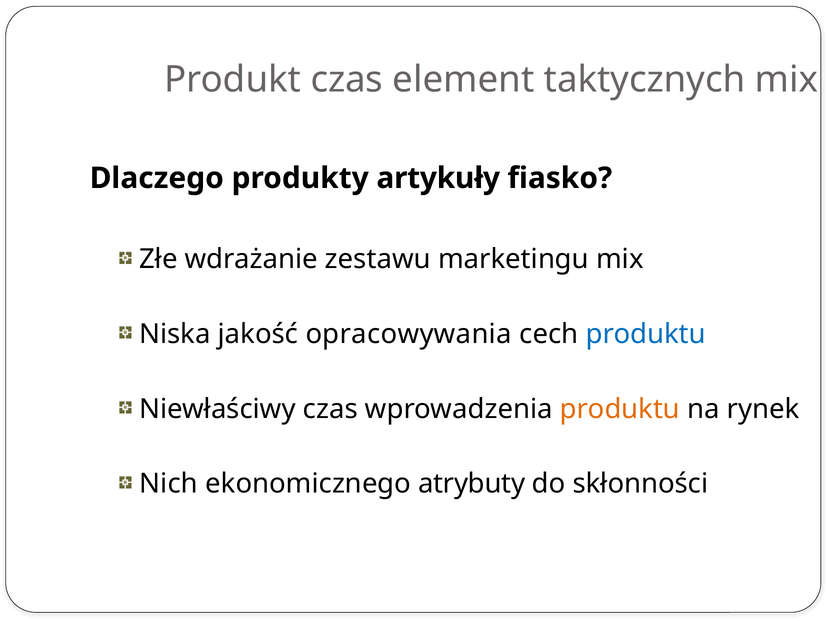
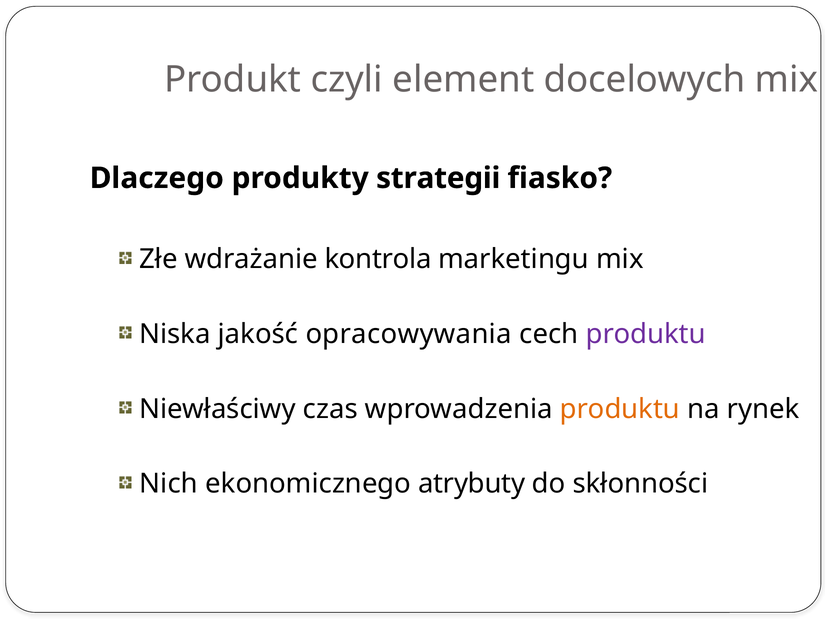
Produkt czas: czas -> czyli (347, 79)
taktycznych: taktycznych -> docelowych (645, 79)
artykuły: artykuły -> strategii (438, 178)
zestawu: zestawu -> kontrola (378, 259)
produktu colour: blue -> purple (646, 334)
